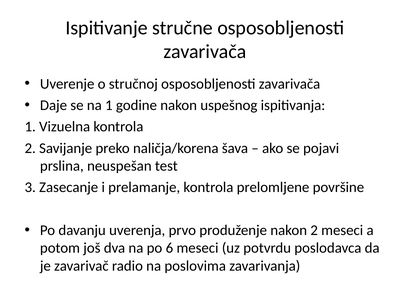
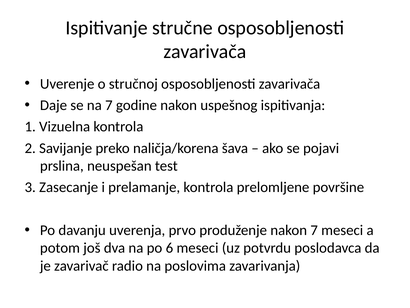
na 1: 1 -> 7 (109, 105)
nakon 2: 2 -> 7 (314, 230)
